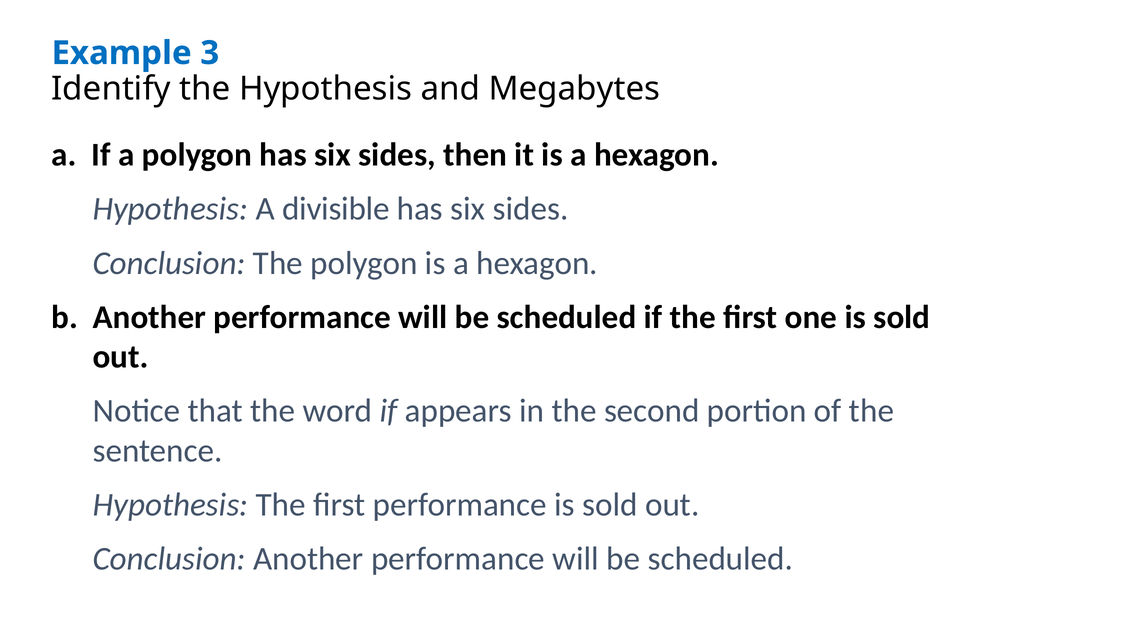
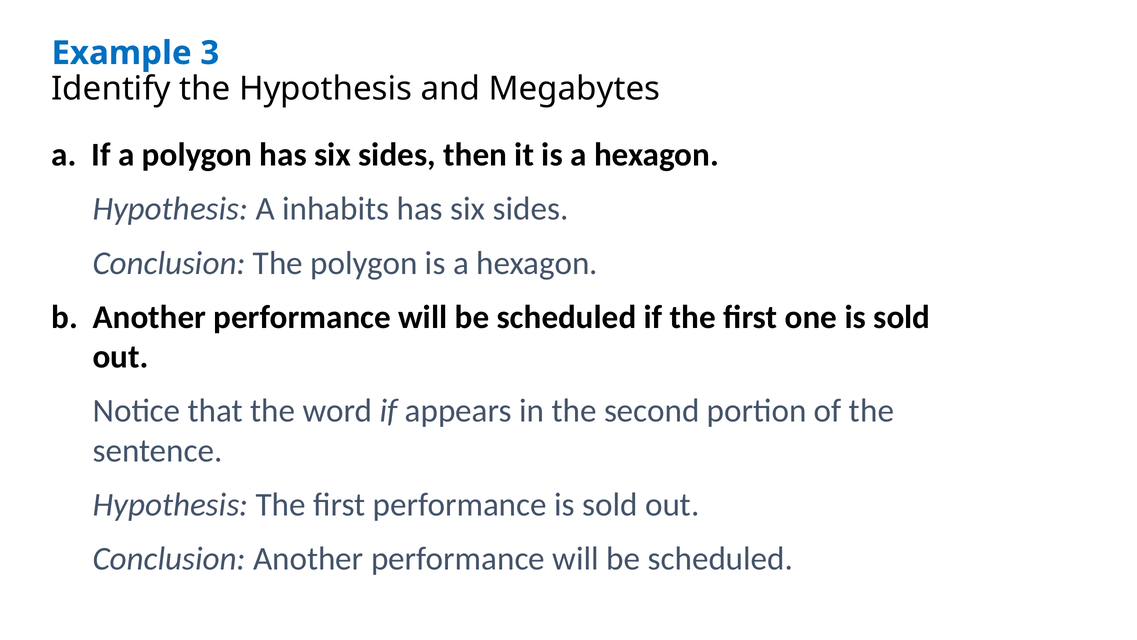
divisible: divisible -> inhabits (336, 209)
